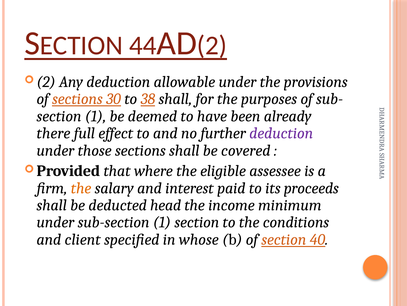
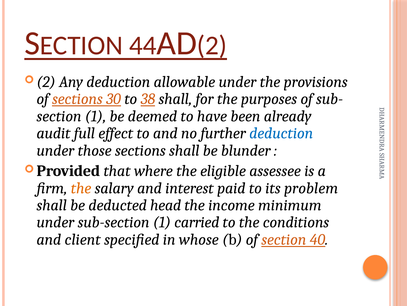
there: there -> audit (54, 133)
deduction colour: purple -> blue (281, 133)
covered: covered -> blunder (246, 150)
proceeds: proceeds -> problem (311, 188)
1 section: section -> carried (197, 222)
